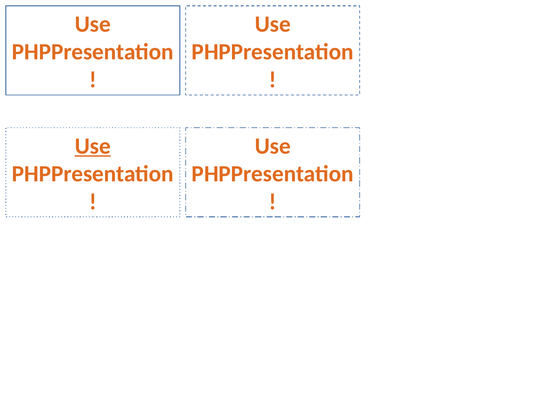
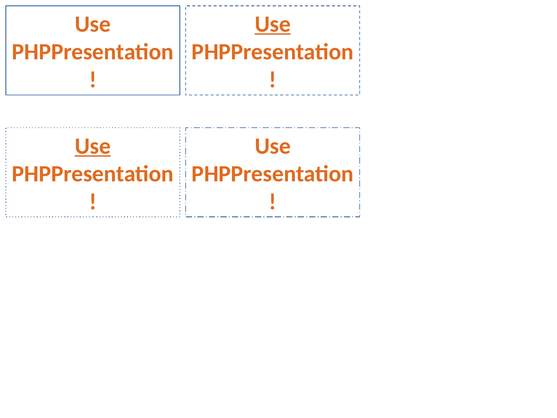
Use underline: none -> present (273, 24)
